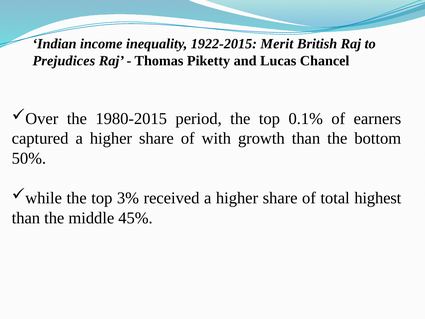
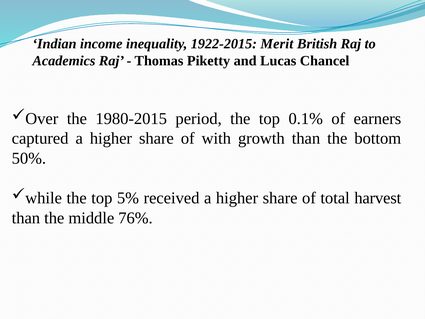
Prejudices: Prejudices -> Academics (64, 61)
3%: 3% -> 5% (128, 198)
highest: highest -> harvest (378, 198)
45%: 45% -> 76% (136, 218)
